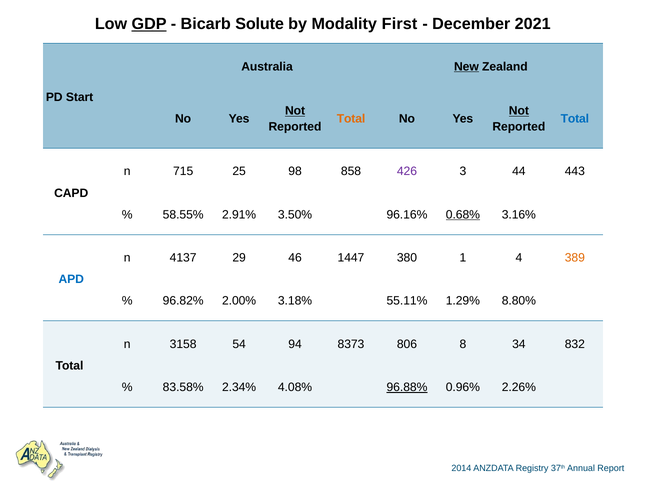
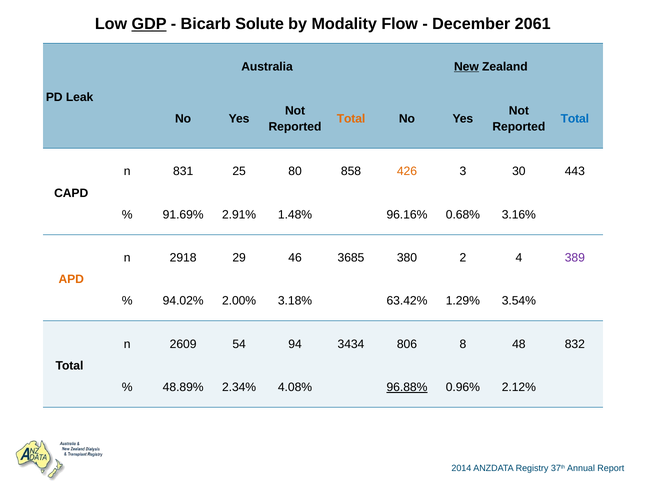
First: First -> Flow (400, 24)
2021: 2021 -> 2061 (533, 24)
Start: Start -> Leak (80, 97)
Not underline: present -> none (295, 111)
Not underline: present -> none (519, 111)
715: 715 -> 831 (183, 171)
98: 98 -> 80 (295, 171)
426 colour: purple -> orange (407, 171)
44: 44 -> 30 (519, 171)
58.55%: 58.55% -> 91.69% (183, 214)
3.50%: 3.50% -> 1.48% (295, 214)
0.68% underline: present -> none (463, 214)
4137: 4137 -> 2918 (183, 258)
1447: 1447 -> 3685 (351, 258)
1: 1 -> 2 (463, 258)
389 colour: orange -> purple (575, 258)
APD colour: blue -> orange (71, 279)
96.82%: 96.82% -> 94.02% (183, 301)
55.11%: 55.11% -> 63.42% (407, 301)
8.80%: 8.80% -> 3.54% (519, 301)
3158: 3158 -> 2609 (183, 344)
8373: 8373 -> 3434 (351, 344)
34: 34 -> 48 (519, 344)
83.58%: 83.58% -> 48.89% (183, 387)
2.26%: 2.26% -> 2.12% (519, 387)
